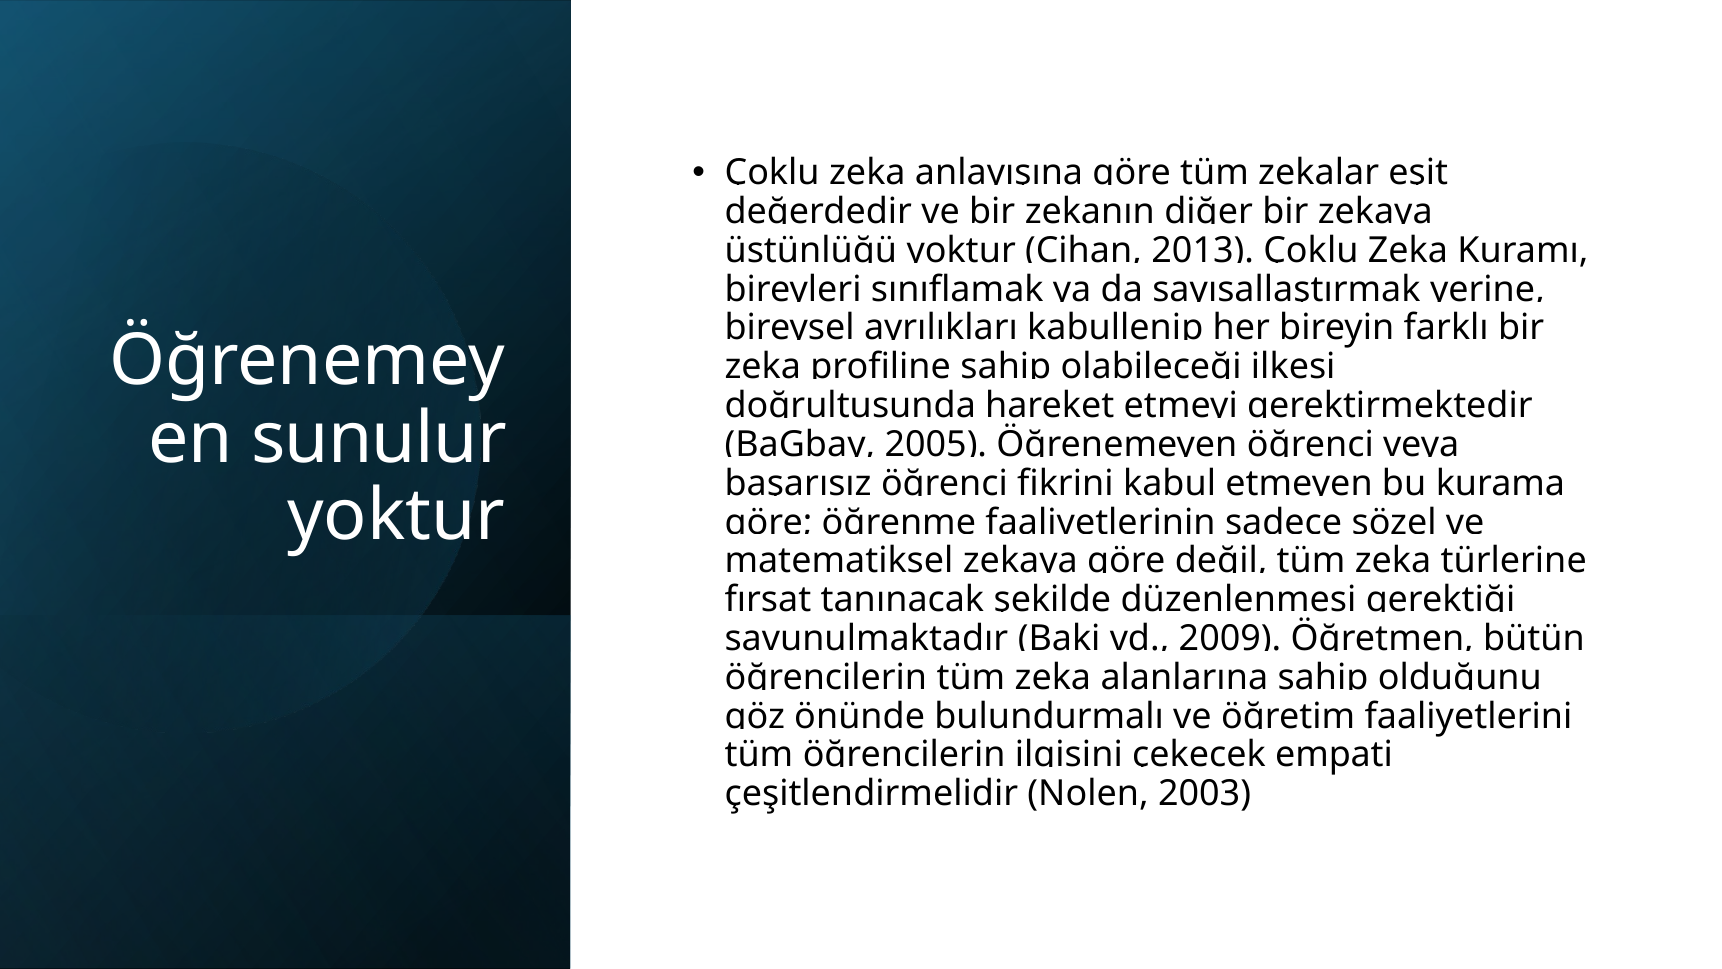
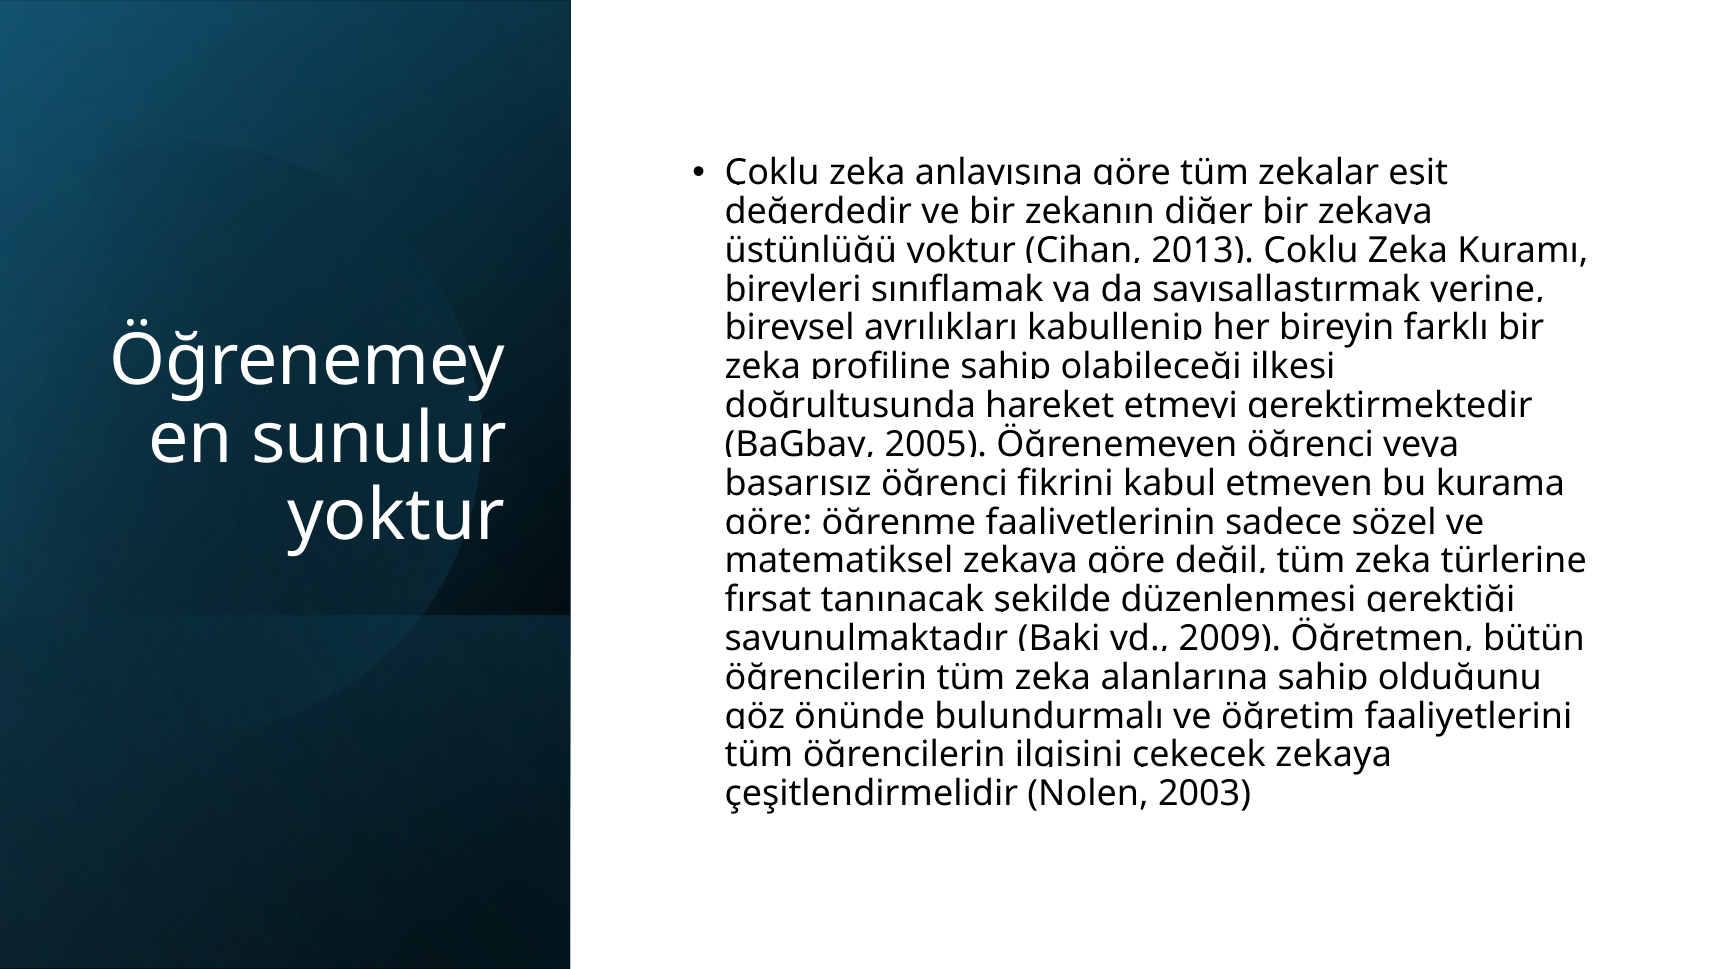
empati: empati -> zekaya (1334, 755)
